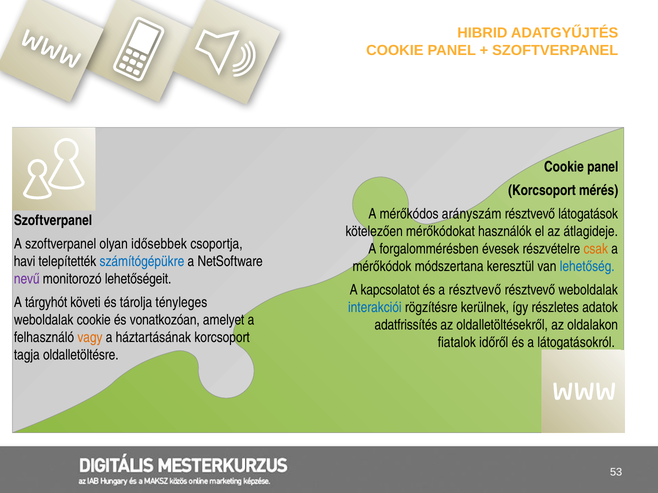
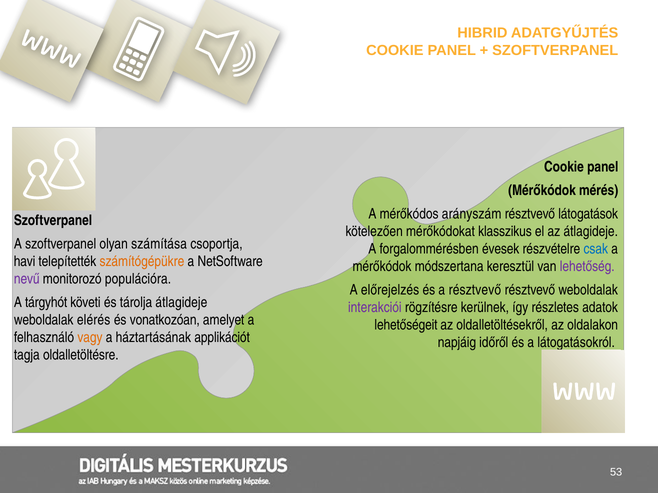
Korcsoport: Korcsoport -> Mérőkódok (542, 191)
használók: használók -> klasszikus (505, 232)
idősebbek: idősebbek -> számítása (159, 244)
csak colour: orange -> blue (596, 249)
számítógépükre colour: blue -> orange (142, 262)
lehetőség colour: blue -> purple (587, 267)
lehetőségeit: lehetőségeit -> populációra (138, 279)
kapcsolatot: kapcsolatot -> előrejelzés (390, 290)
tárolja tényleges: tényleges -> átlagideje (181, 303)
interakciói colour: blue -> purple (375, 308)
weboldalak cookie: cookie -> elérés (94, 320)
adatfrissítés: adatfrissítés -> lehetőségeit (406, 325)
háztartásának korcsoport: korcsoport -> applikációt (222, 338)
fiatalok: fiatalok -> napjáig (457, 343)
